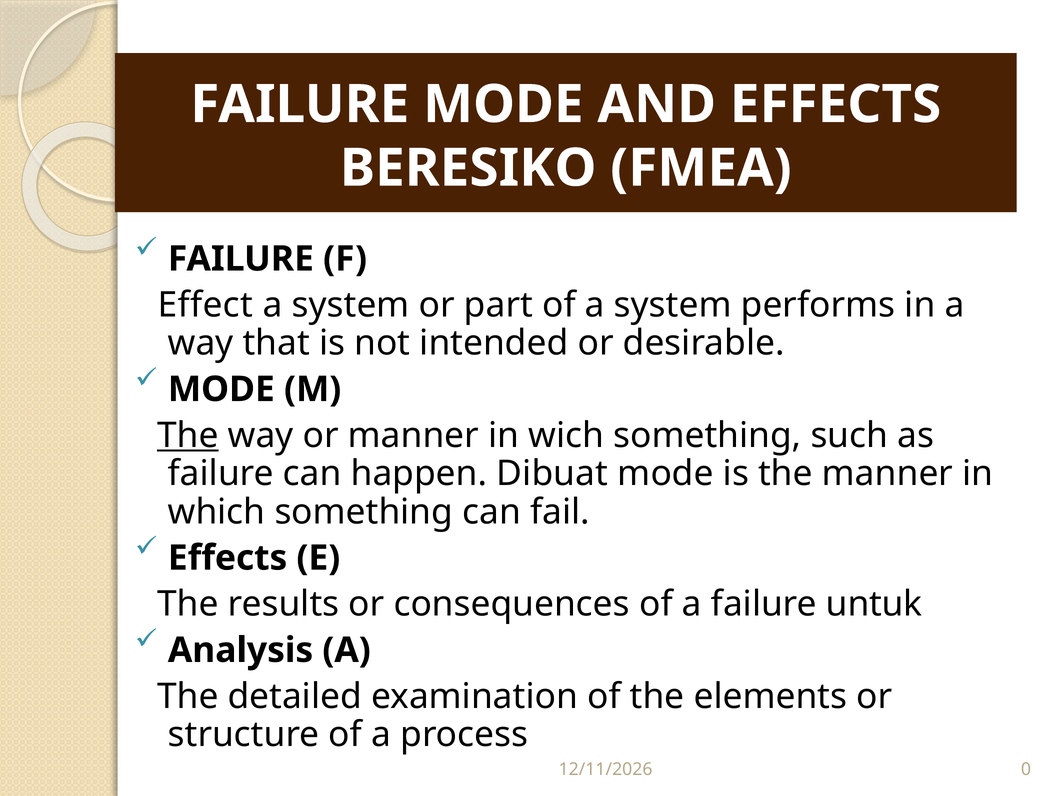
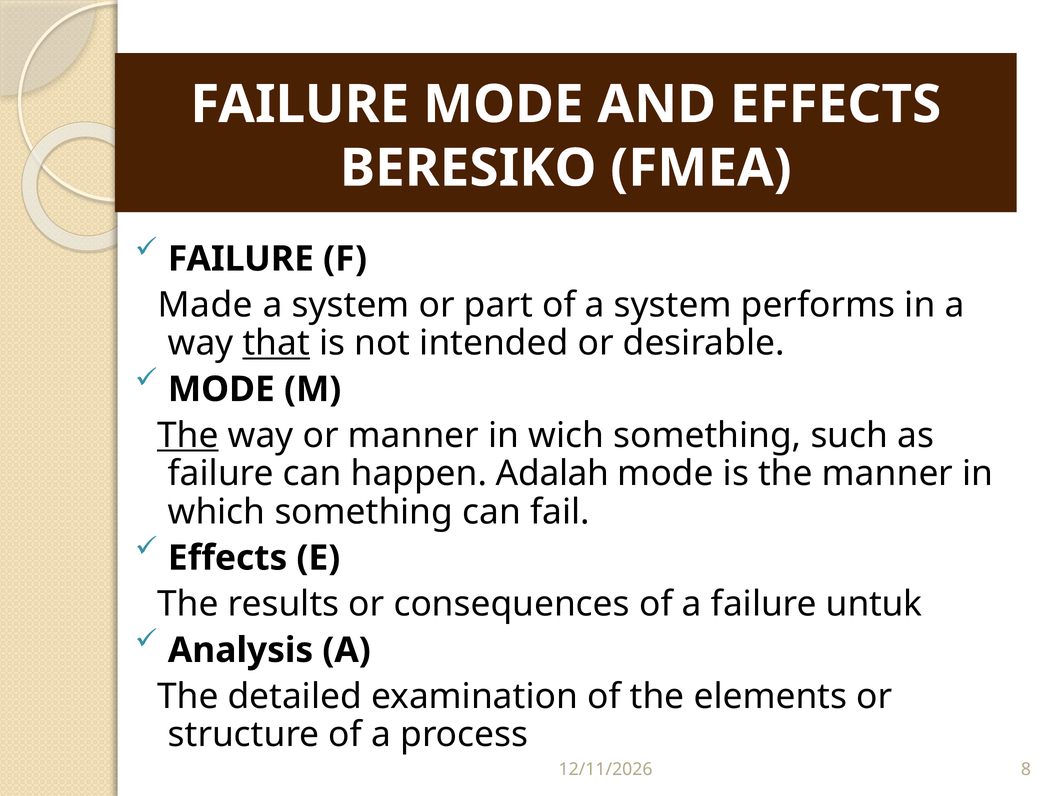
Effect: Effect -> Made (205, 305)
that underline: none -> present (276, 343)
Dibuat: Dibuat -> Adalah (553, 474)
0: 0 -> 8 (1026, 769)
